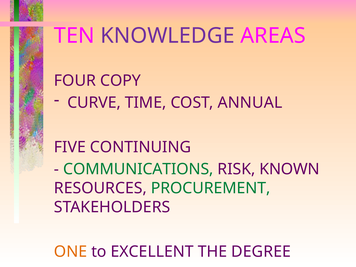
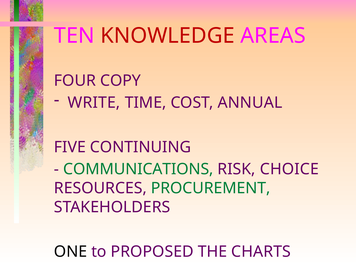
KNOWLEDGE colour: purple -> red (168, 36)
CURVE: CURVE -> WRITE (94, 103)
KNOWN: KNOWN -> CHOICE (289, 169)
ONE colour: orange -> black (71, 252)
EXCELLENT: EXCELLENT -> PROPOSED (152, 252)
DEGREE: DEGREE -> CHARTS (261, 252)
